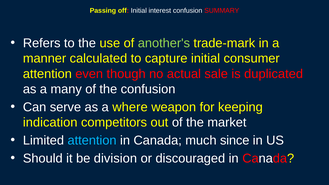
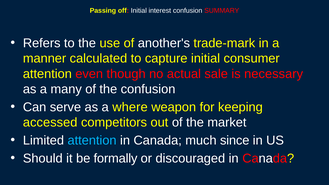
another's colour: light green -> white (164, 43)
duplicated: duplicated -> necessary (274, 74)
indication: indication -> accessed (50, 123)
division: division -> formally (116, 158)
